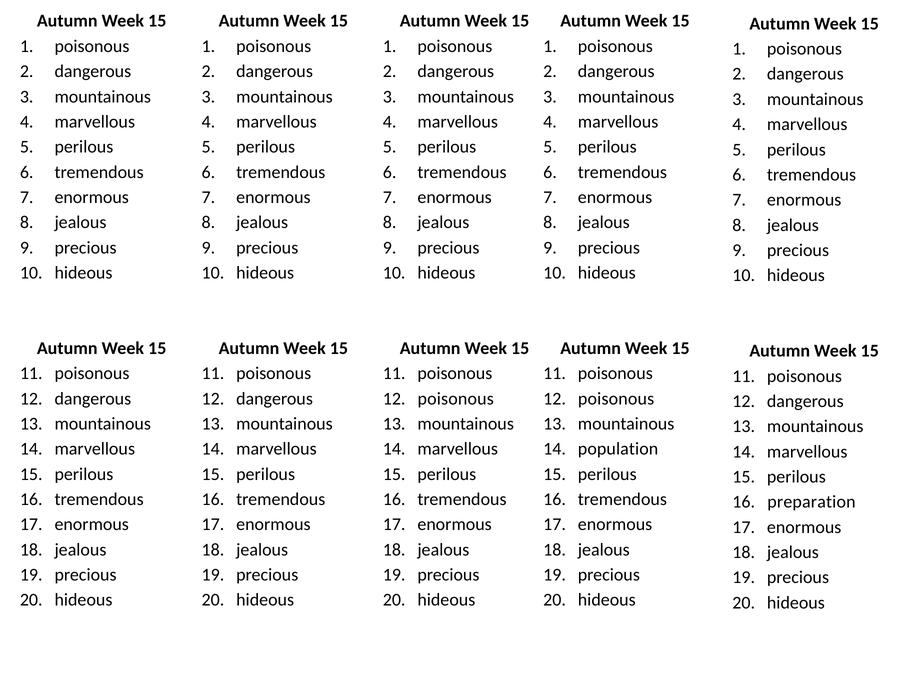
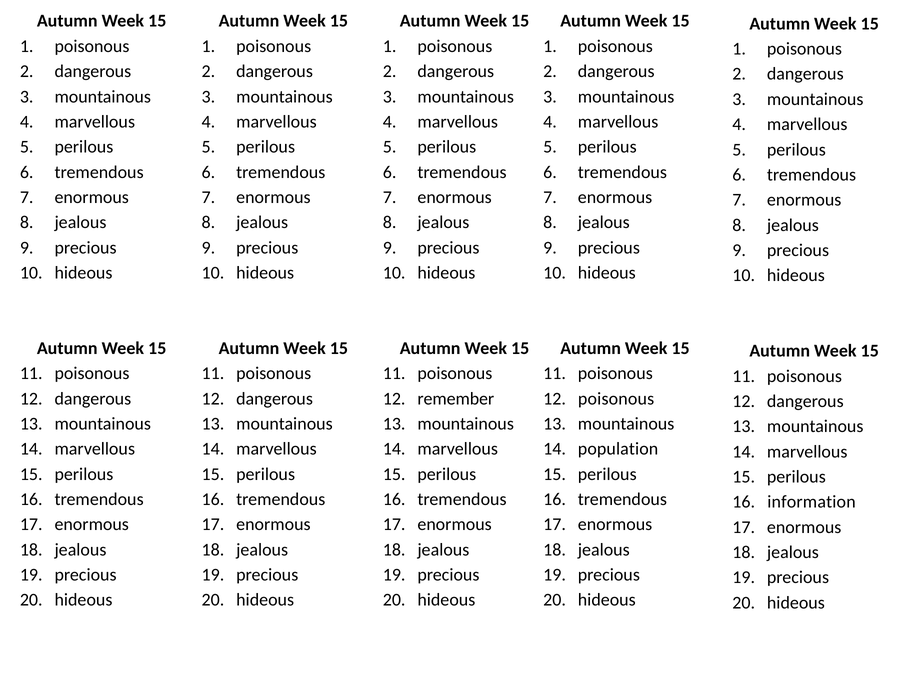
poisonous: poisonous -> remember (456, 398)
preparation: preparation -> information (811, 501)
